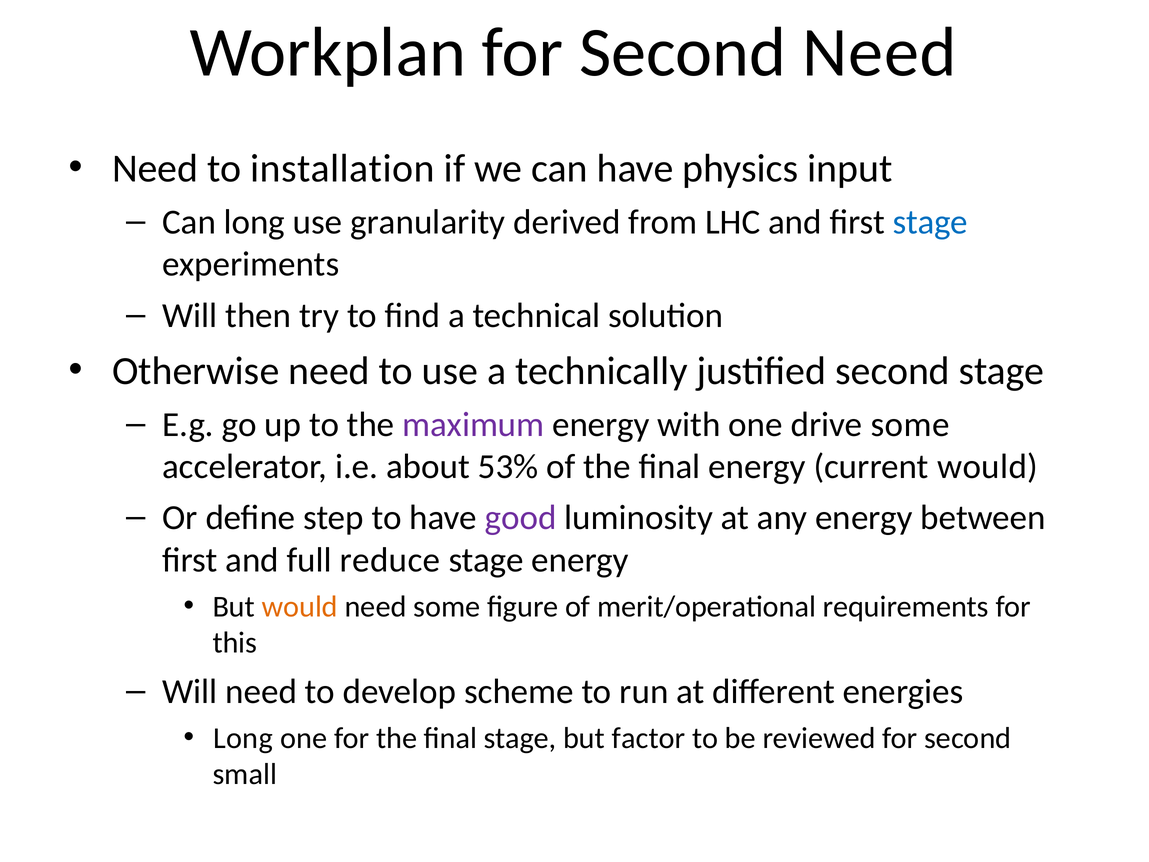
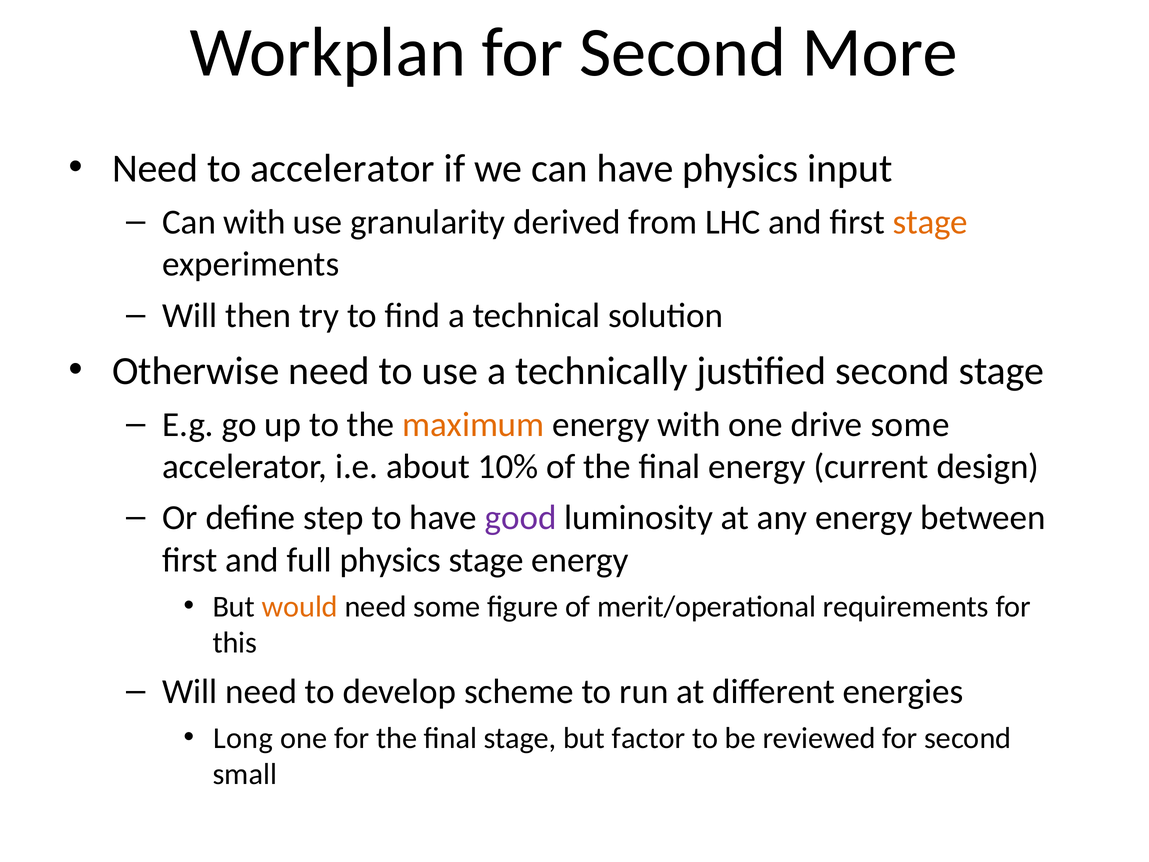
Second Need: Need -> More (880, 53)
to installation: installation -> accelerator (342, 169)
Can long: long -> with (255, 222)
stage colour: blue -> orange (930, 222)
maximum colour: purple -> orange (473, 424)
53%: 53% -> 10% (508, 467)
current would: would -> design (988, 467)
full reduce: reduce -> physics (390, 560)
